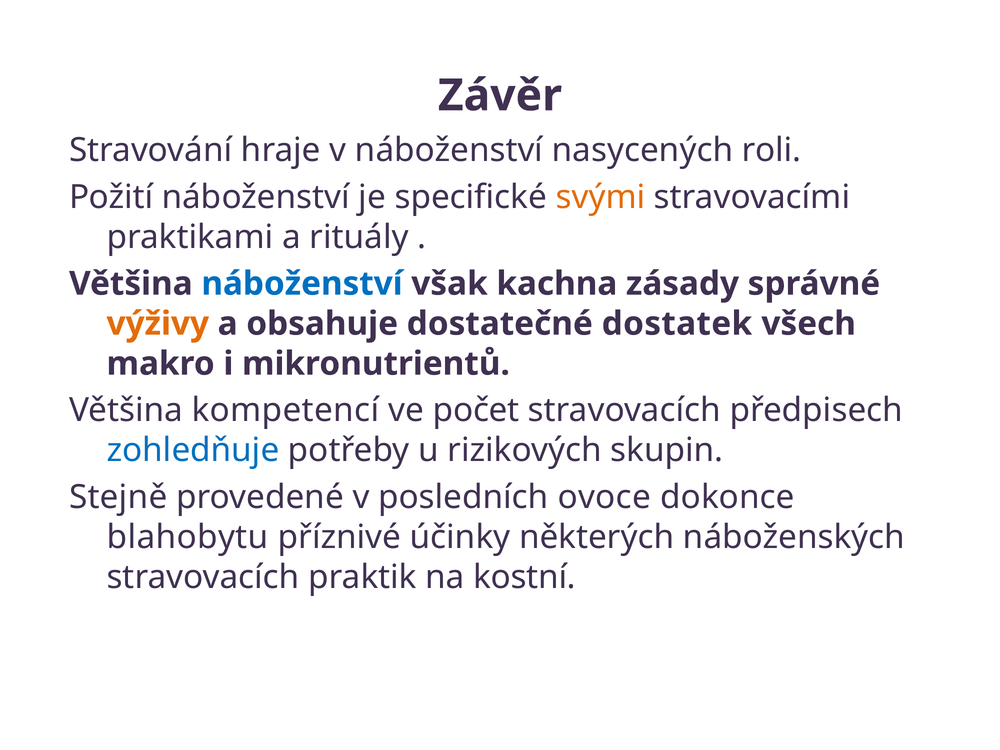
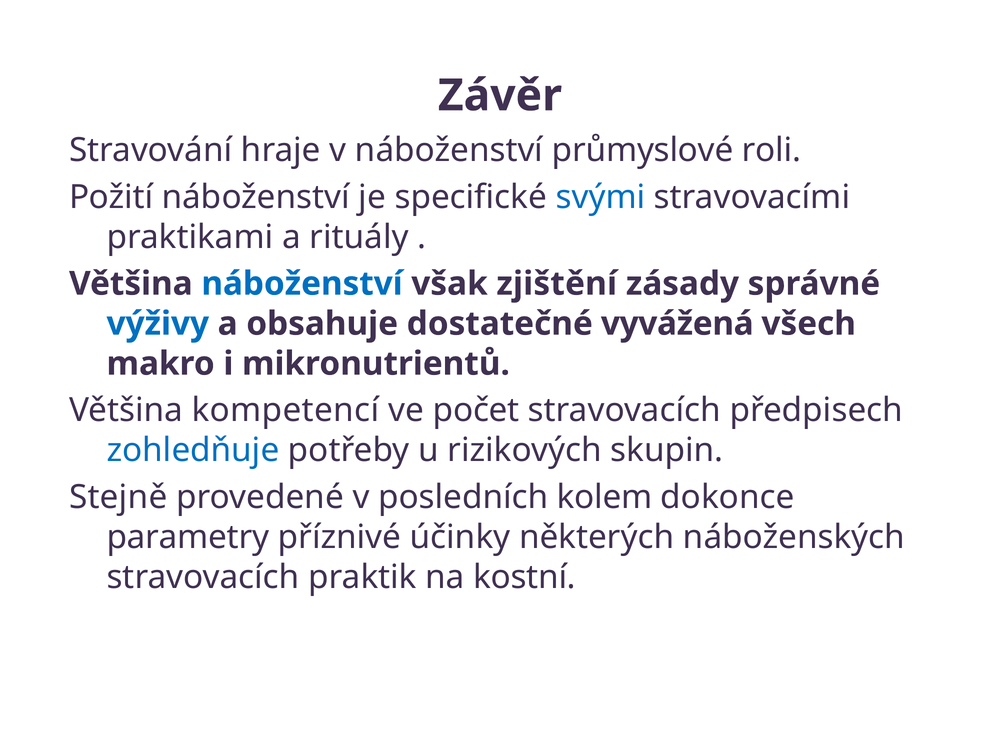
nasycených: nasycených -> průmyslové (643, 150)
svými colour: orange -> blue (600, 197)
kachna: kachna -> zjištění (557, 284)
výživy colour: orange -> blue (158, 324)
dostatek: dostatek -> vyvážená (677, 324)
ovoce: ovoce -> kolem (605, 497)
blahobytu: blahobytu -> parametry (188, 537)
